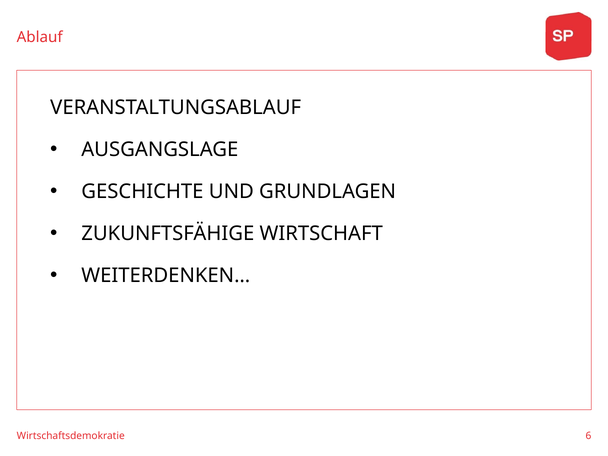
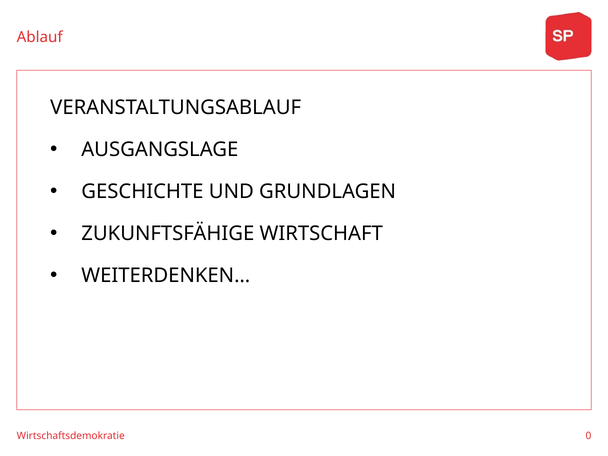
6: 6 -> 0 (588, 436)
